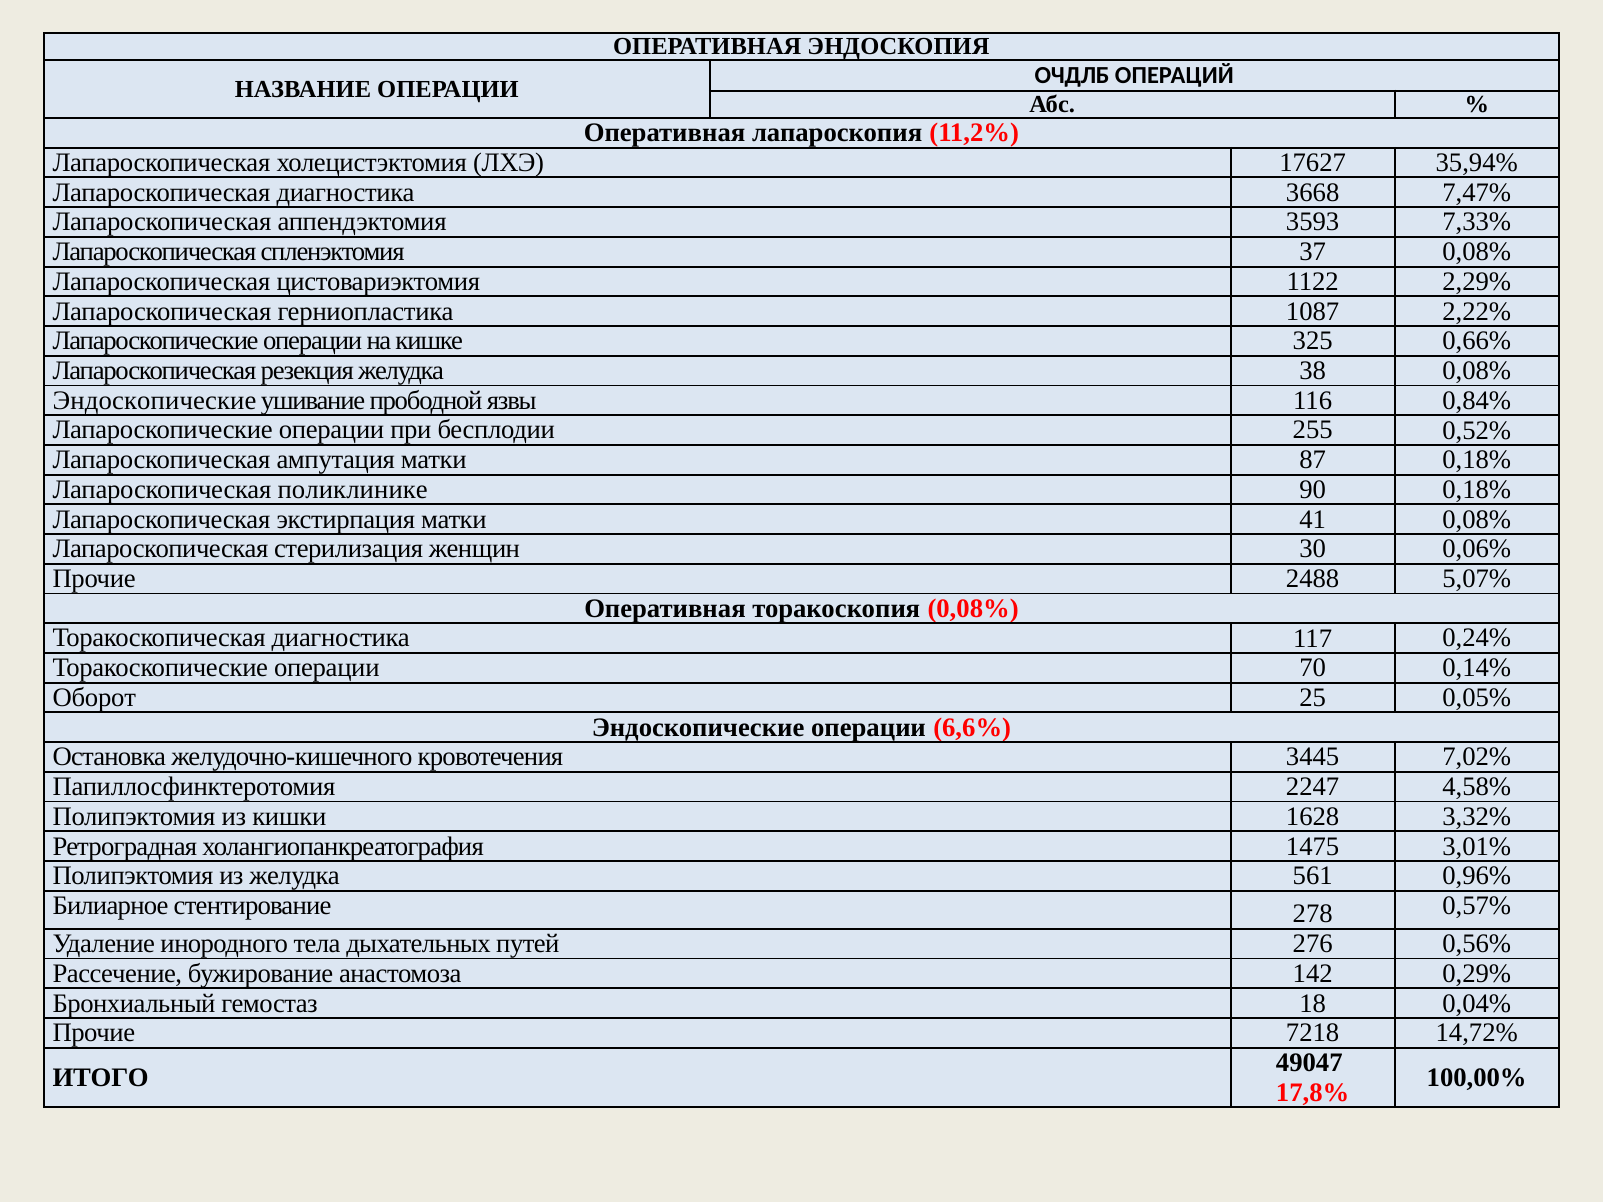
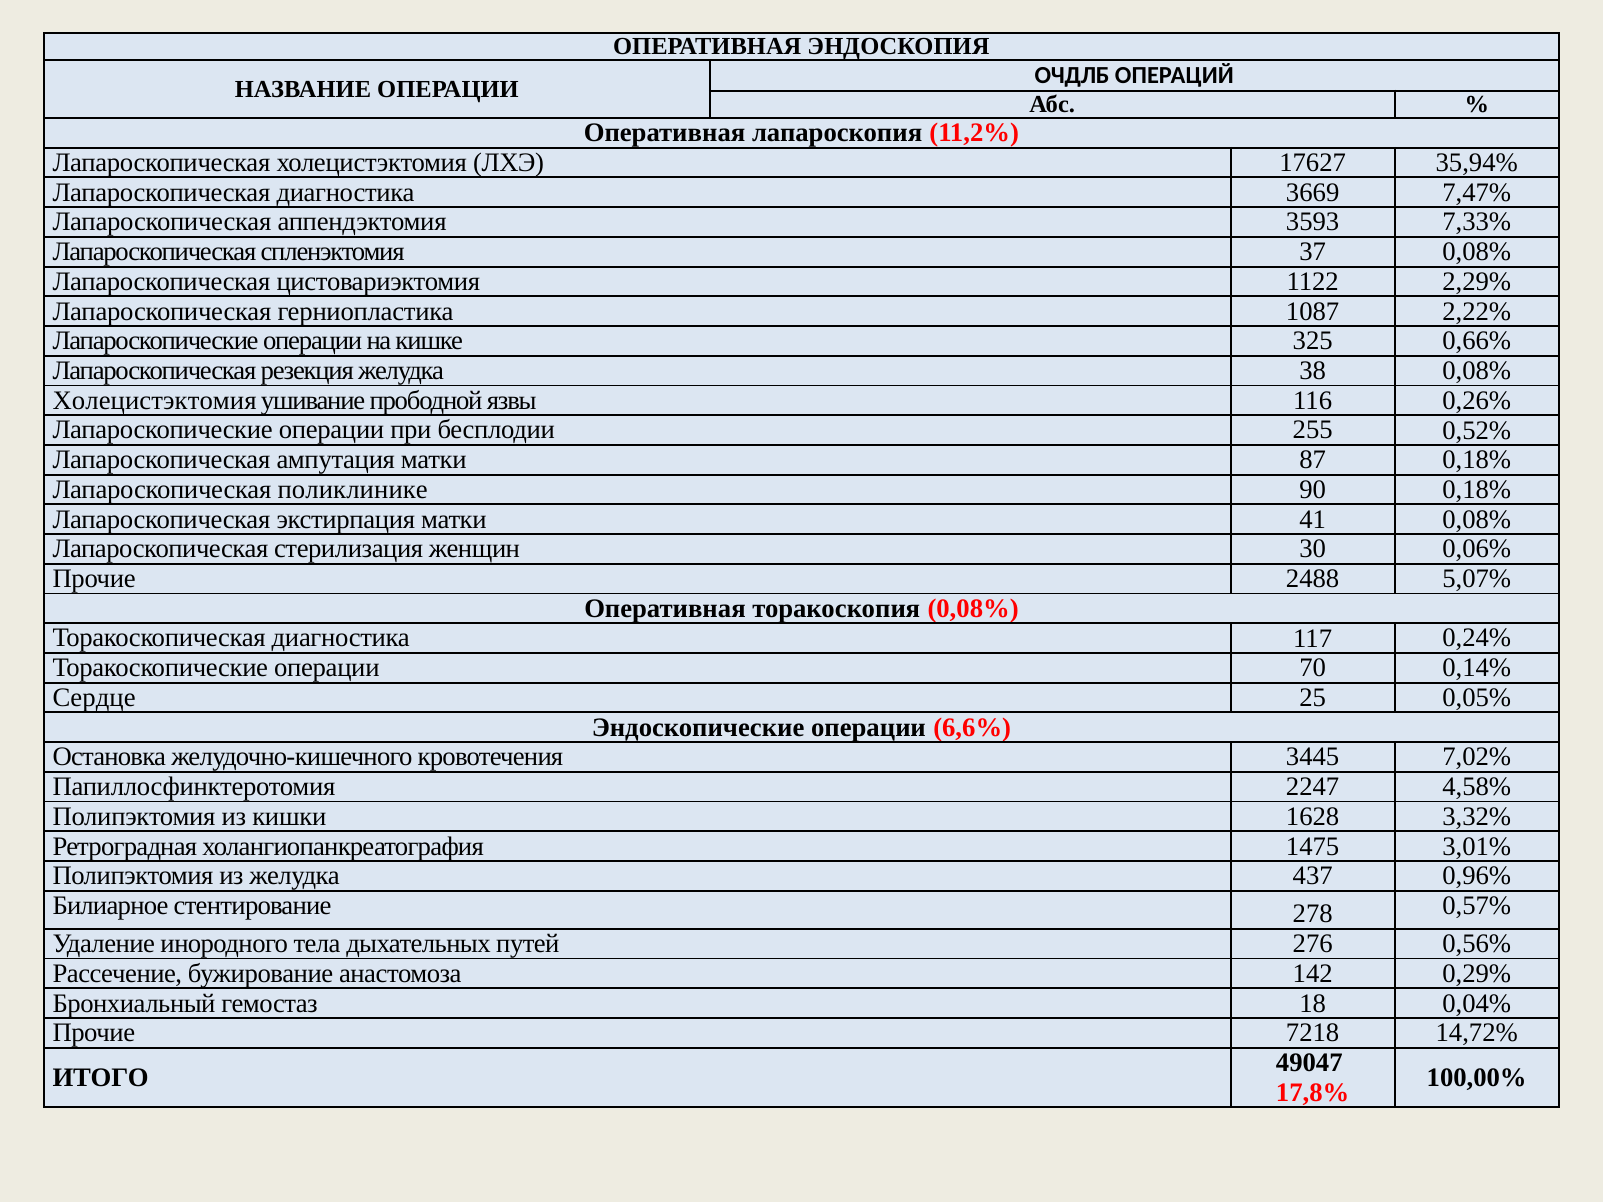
3668: 3668 -> 3669 (1313, 192)
Эндоскопические: Эндоскопические -> Холецистэктомия (155, 401)
0,84%: 0,84% -> 0,26% (1477, 401)
Оборот: Оборот -> Сердце (94, 698)
561: 561 -> 437 (1313, 876)
